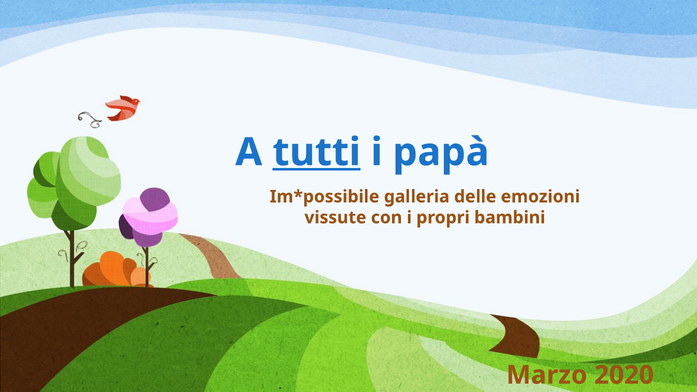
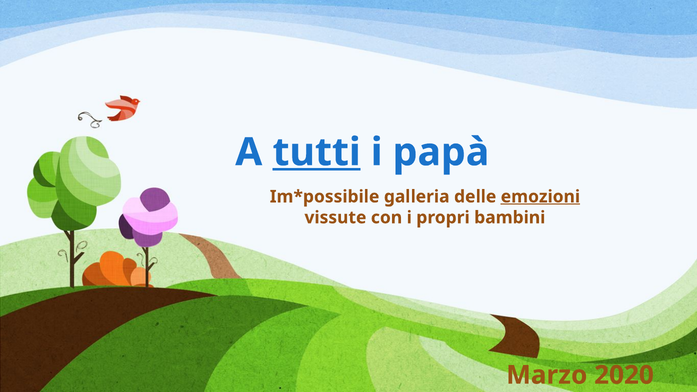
emozioni underline: none -> present (540, 197)
